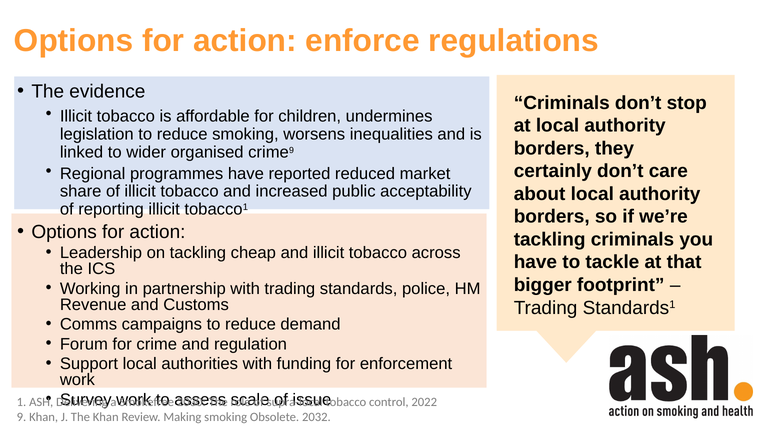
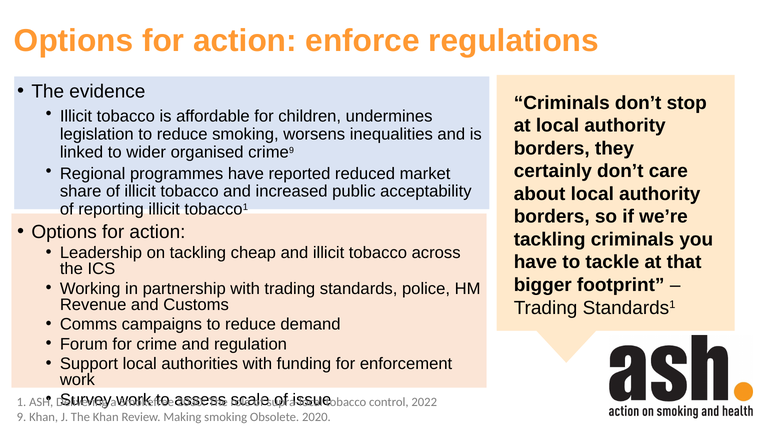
2032: 2032 -> 2020 (316, 418)
